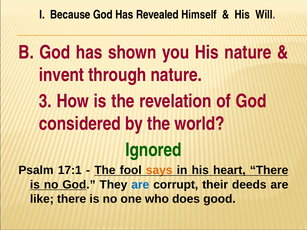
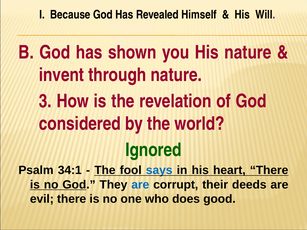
17:1: 17:1 -> 34:1 (70, 170)
says colour: orange -> blue (159, 170)
like: like -> evil (42, 199)
